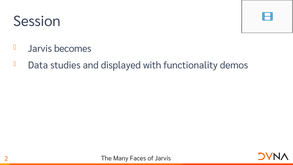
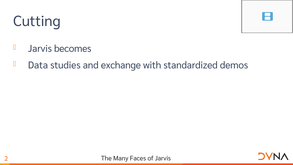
Session: Session -> Cutting (37, 21)
displayed: displayed -> exchange (121, 65)
functionality: functionality -> standardized (191, 65)
